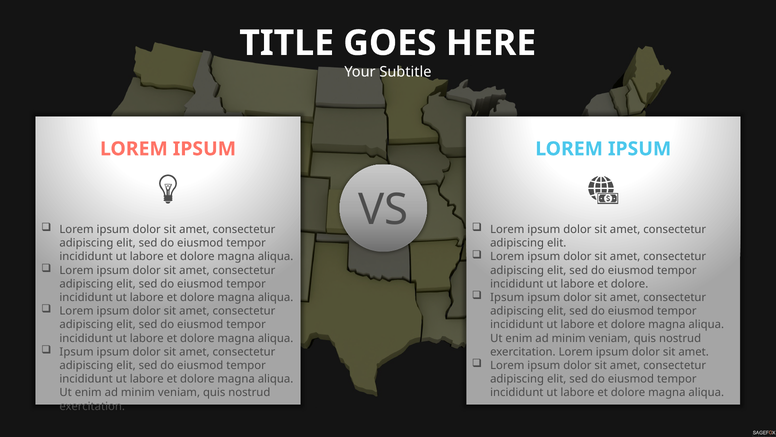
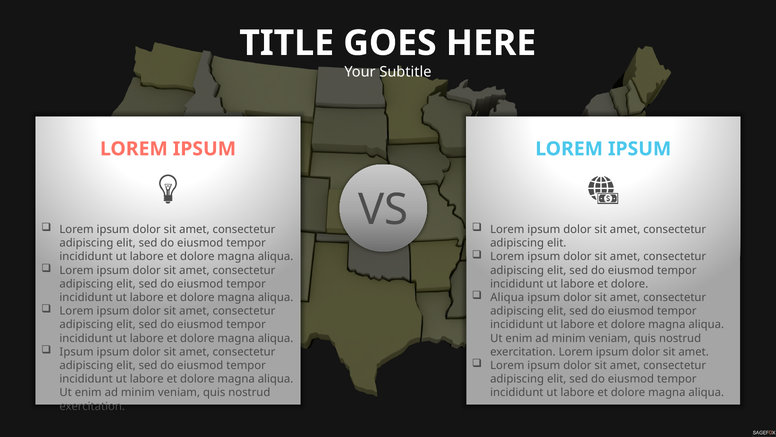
Ipsum: Ipsum -> Aliqua (507, 297)
